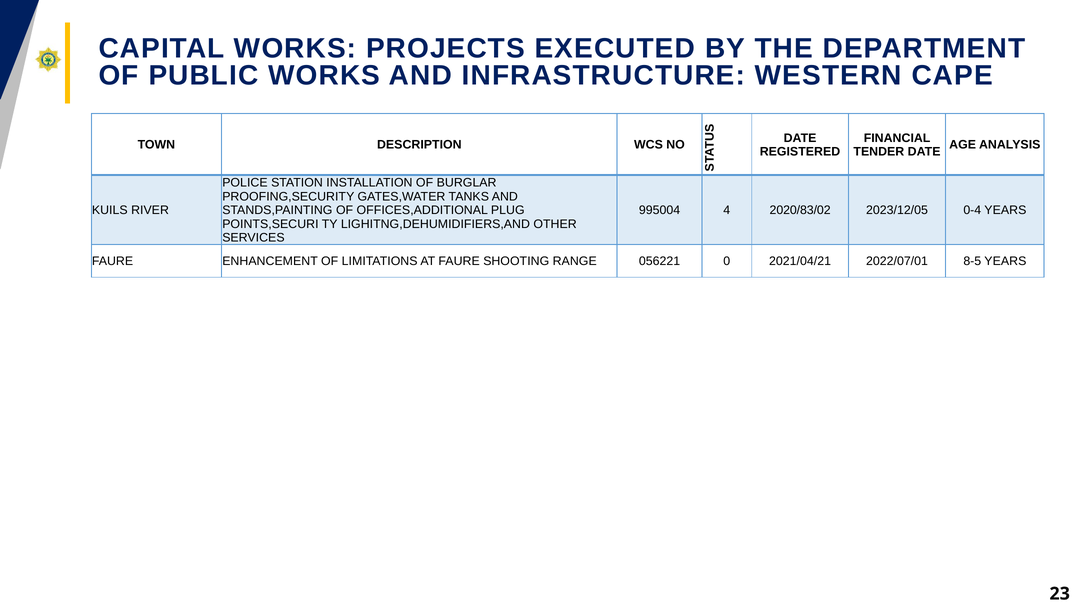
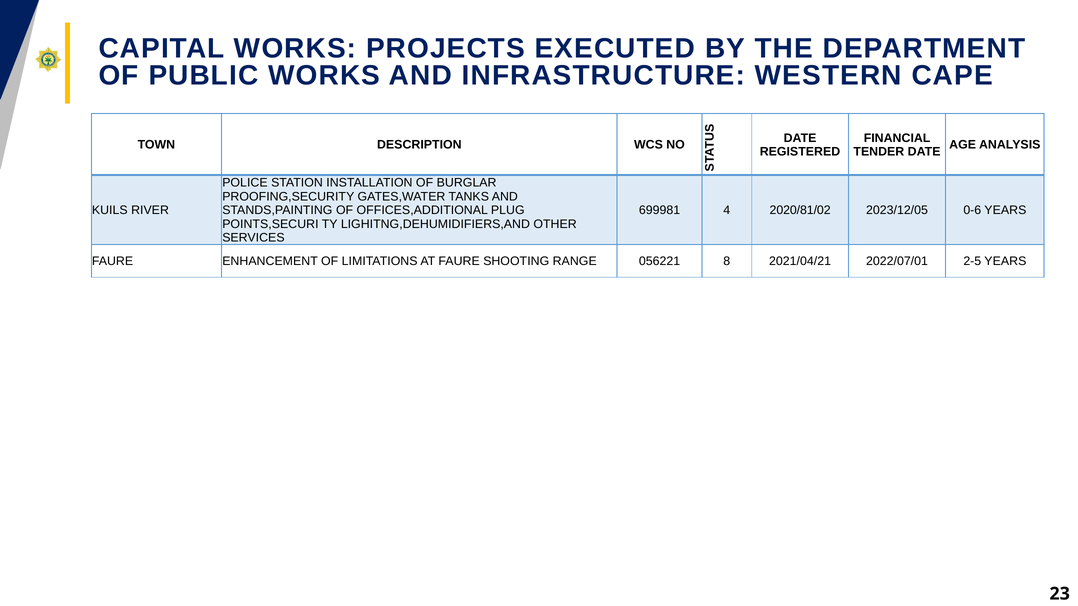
995004: 995004 -> 699981 (660, 210)
2020/83/02: 2020/83/02 -> 2020/81/02 (800, 210)
0-4: 0-4 -> 0-6 (972, 210)
0: 0 -> 8 (727, 262)
8-5: 8-5 -> 2-5 (972, 262)
